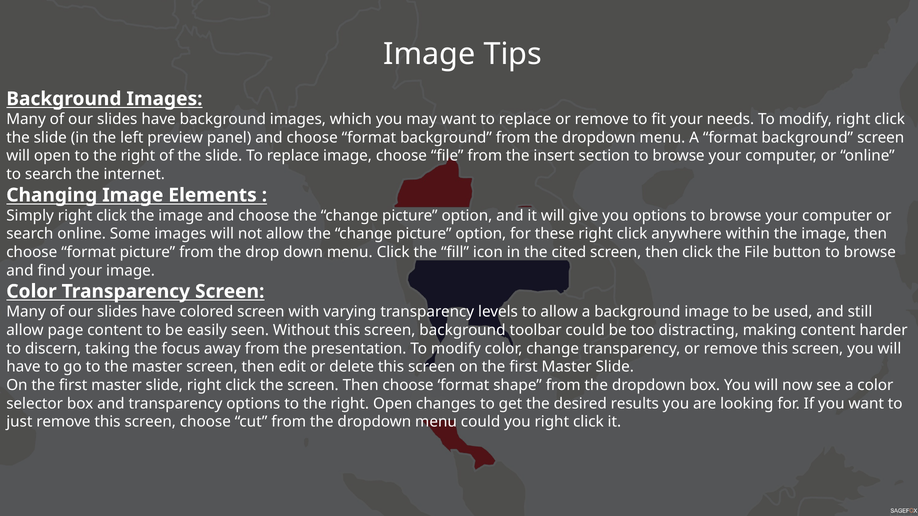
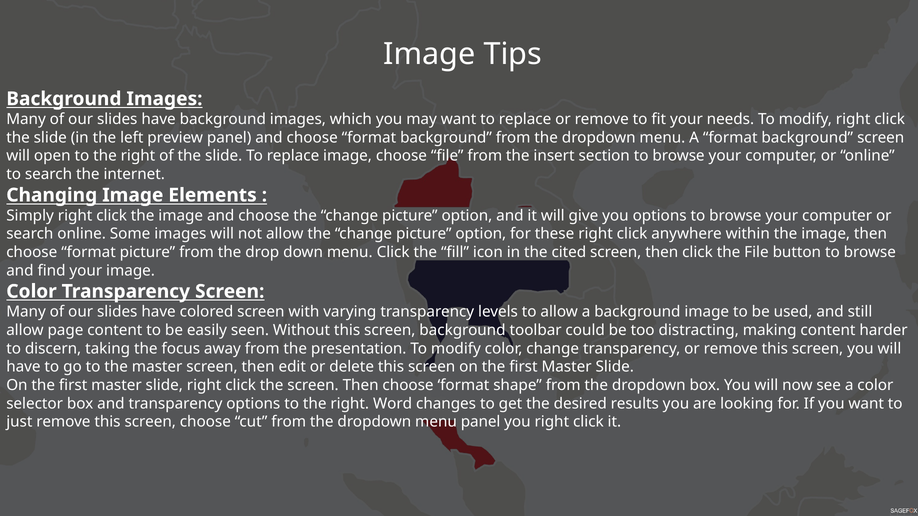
right Open: Open -> Word (393, 404)
menu could: could -> panel (481, 422)
